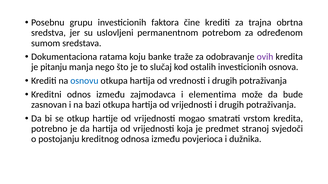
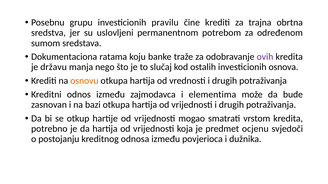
faktora: faktora -> pravilu (165, 23)
pitanju: pitanju -> državu (54, 67)
osnovu colour: blue -> orange (84, 81)
stranoj: stranoj -> ocjenu (255, 129)
